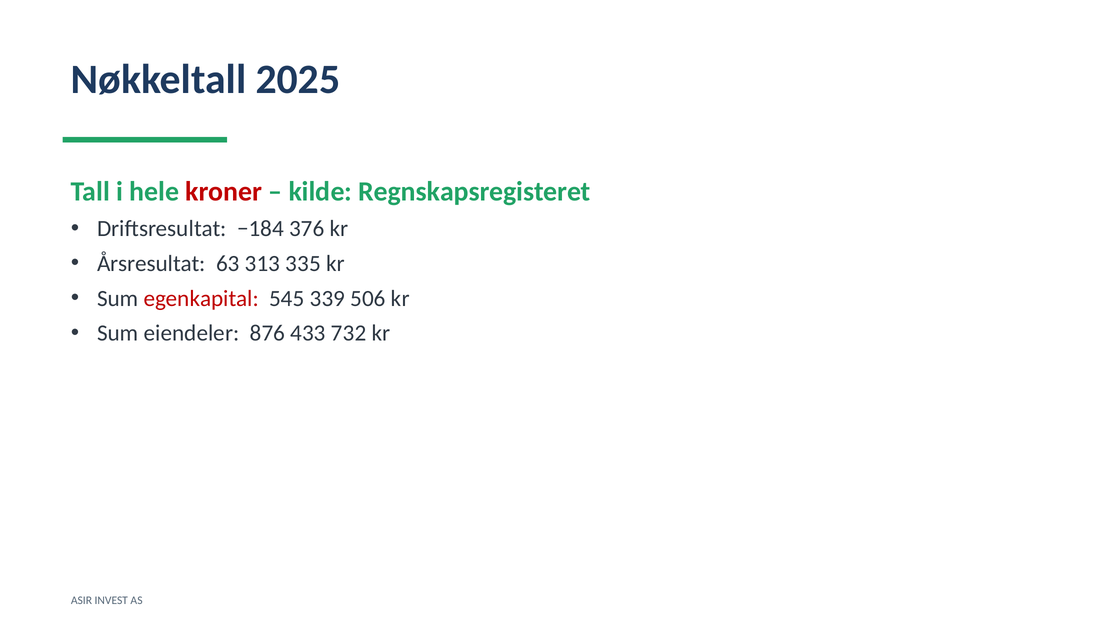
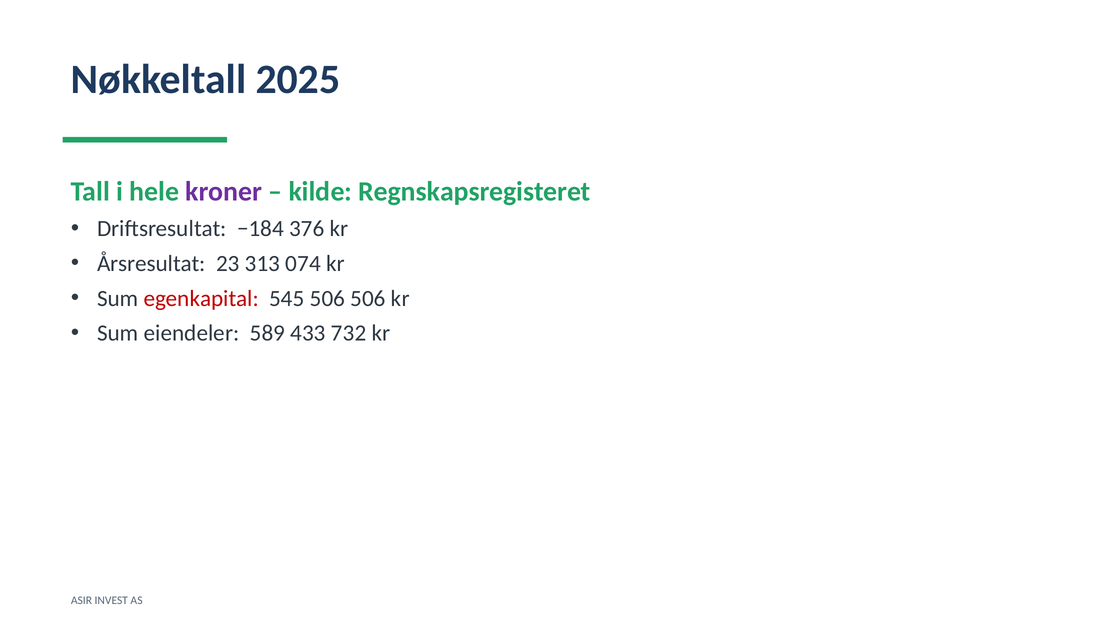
kroner colour: red -> purple (224, 192)
63: 63 -> 23 (228, 264)
335: 335 -> 074 (303, 264)
545 339: 339 -> 506 (327, 299)
876: 876 -> 589 (267, 334)
